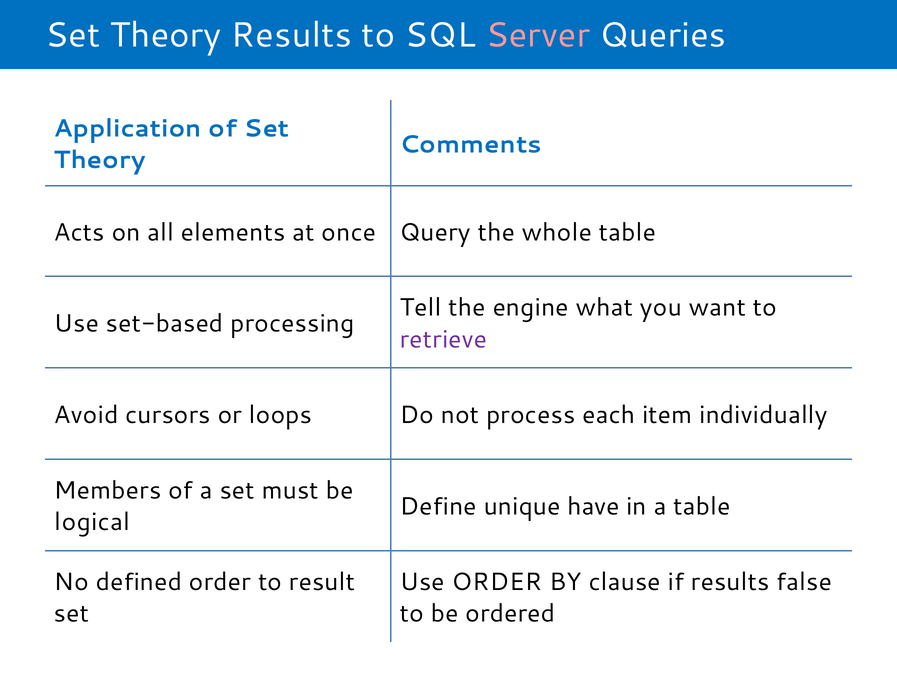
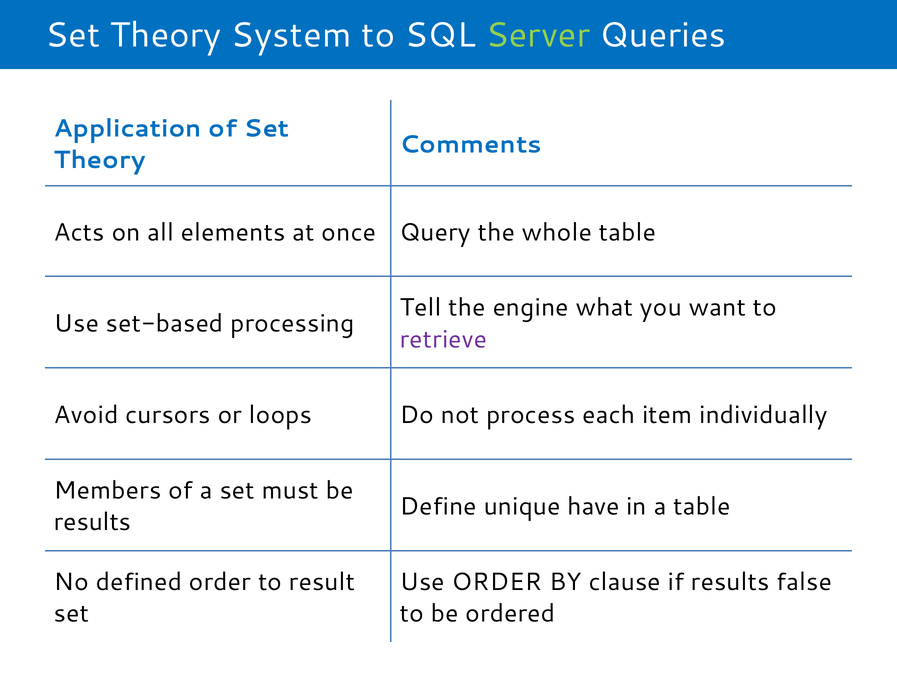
Theory Results: Results -> System (291, 35)
Server colour: pink -> light green (538, 35)
logical: logical -> results (93, 522)
